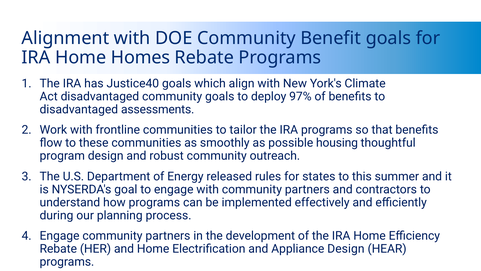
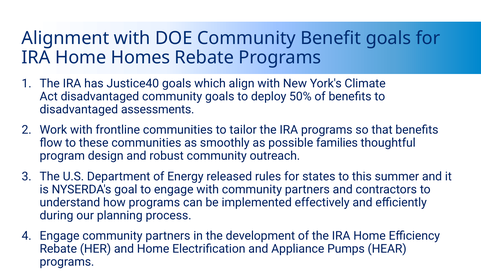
97%: 97% -> 50% (300, 96)
housing: housing -> families (337, 143)
Appliance Design: Design -> Pumps (346, 249)
